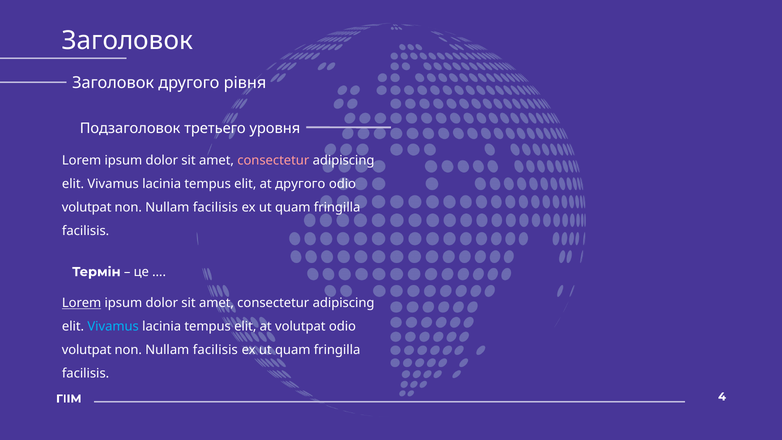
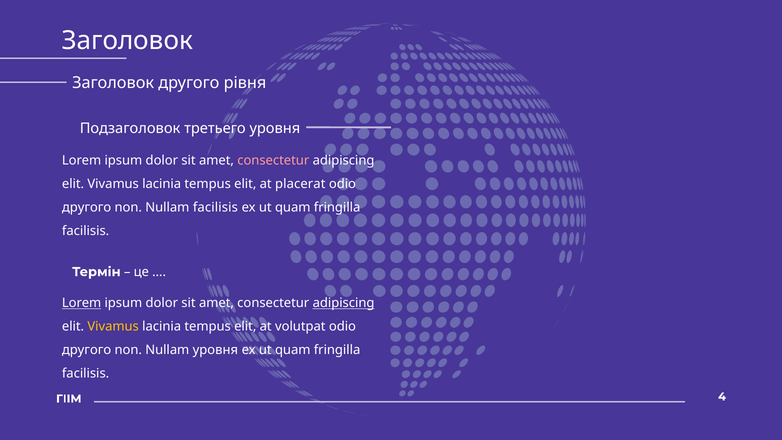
at другого: другого -> placerat (300, 184)
volutpat: volutpat -> другого (87, 207)
adipiscing underline: none -> present (344, 303)
Vivamus colour: light blue -> yellow (113, 326)
volutpat: volutpat -> другого (87, 350)
facilisis: facilisis -> уровня (215, 350)
